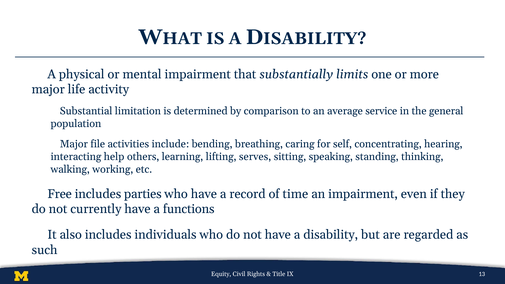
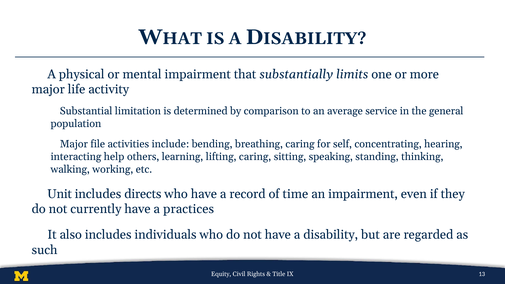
lifting serves: serves -> caring (255, 157)
Free: Free -> Unit (60, 194)
parties: parties -> directs (143, 194)
functions: functions -> practices (189, 209)
